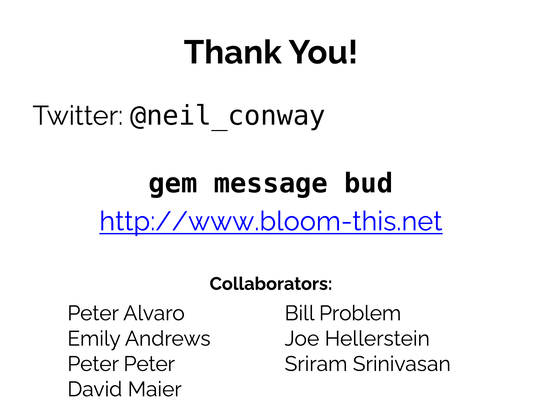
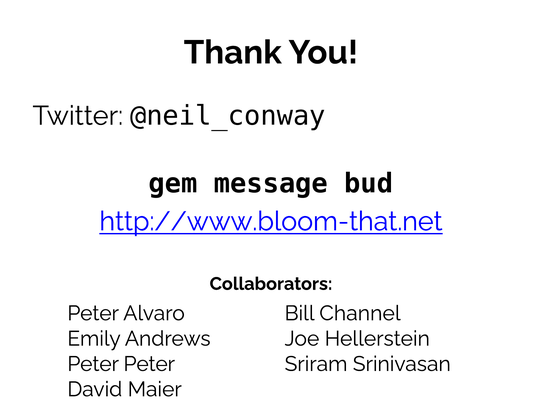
http://www.bloom-this.net: http://www.bloom-this.net -> http://www.bloom-that.net (271, 221)
Problem: Problem -> Channel (360, 313)
